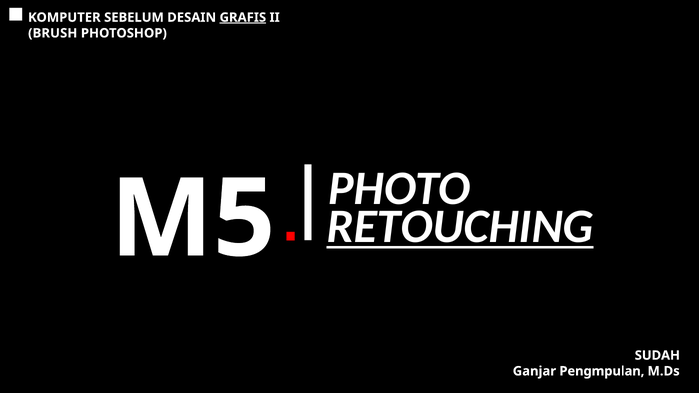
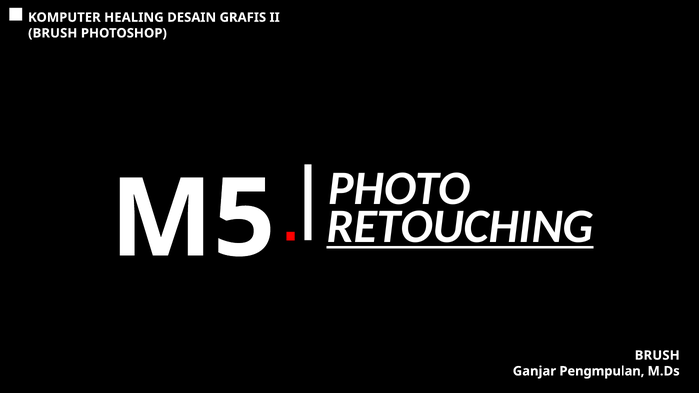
SEBELUM: SEBELUM -> HEALING (134, 17)
GRAFIS underline: present -> none (243, 17)
SUDAH: SUDAH -> BRUSH (657, 356)
